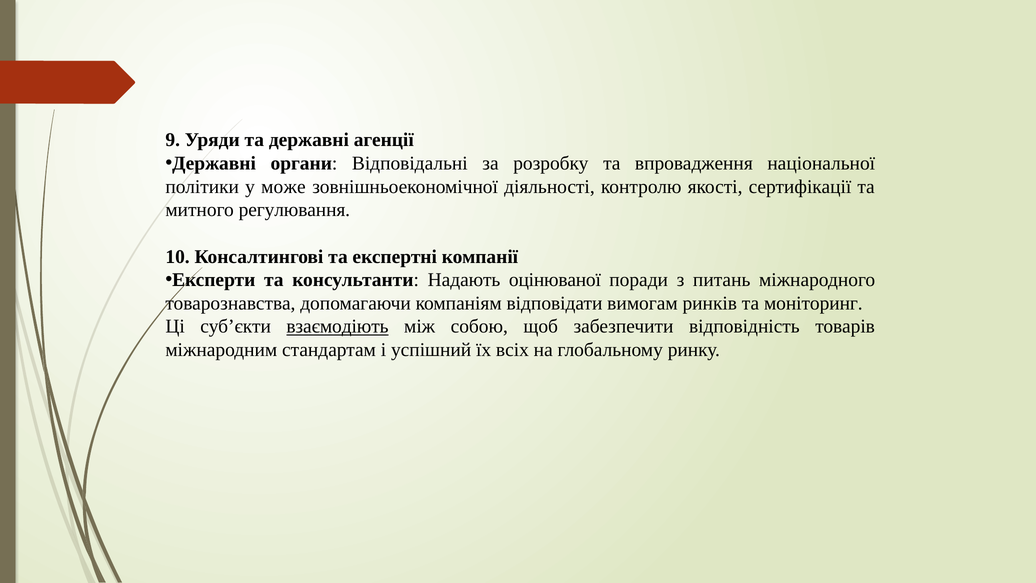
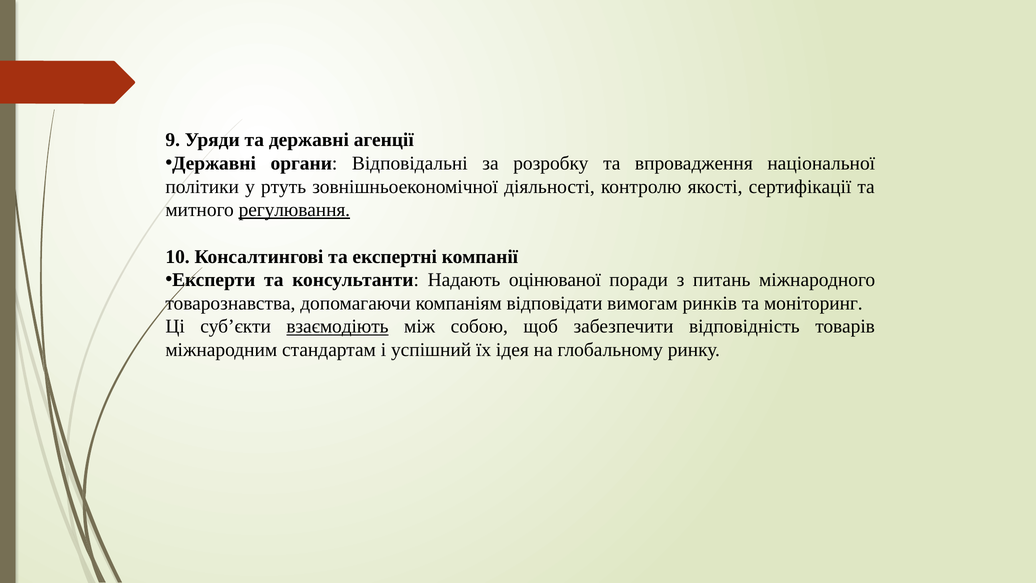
може: може -> ртуть (284, 187)
регулювання underline: none -> present (294, 210)
всіх: всіх -> ідея (512, 350)
